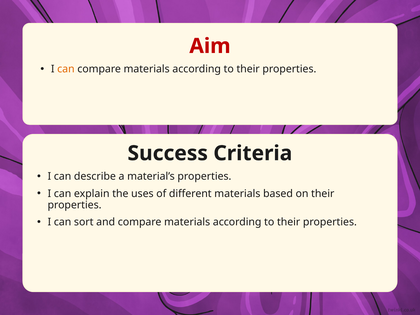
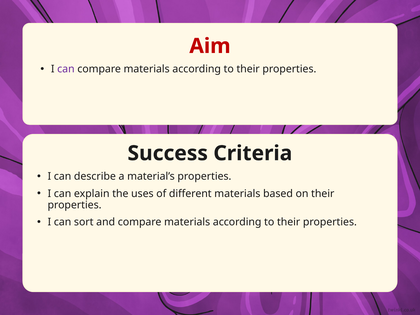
can colour: orange -> purple (66, 69)
